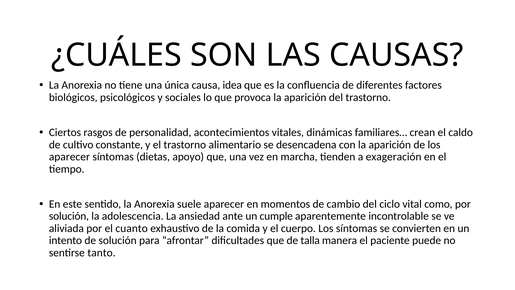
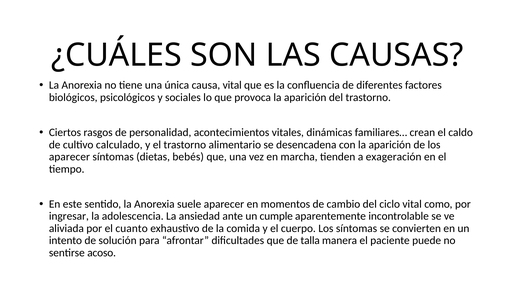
causa idea: idea -> vital (232, 85)
constante: constante -> calculado (119, 144)
apoyo: apoyo -> bebés (188, 157)
solución: solución -> ingresar (69, 216)
tanto: tanto -> acoso (102, 253)
